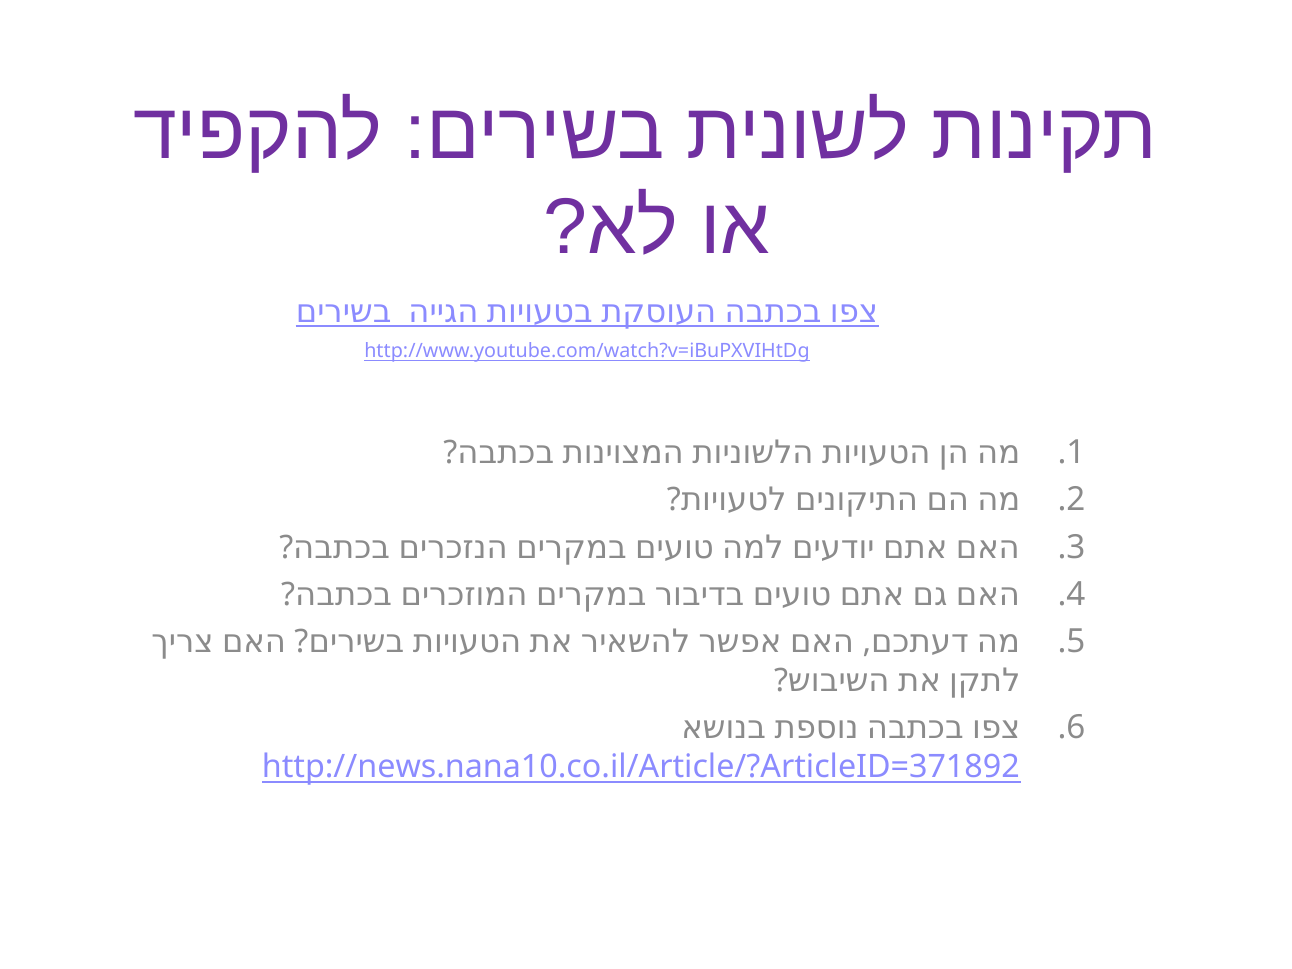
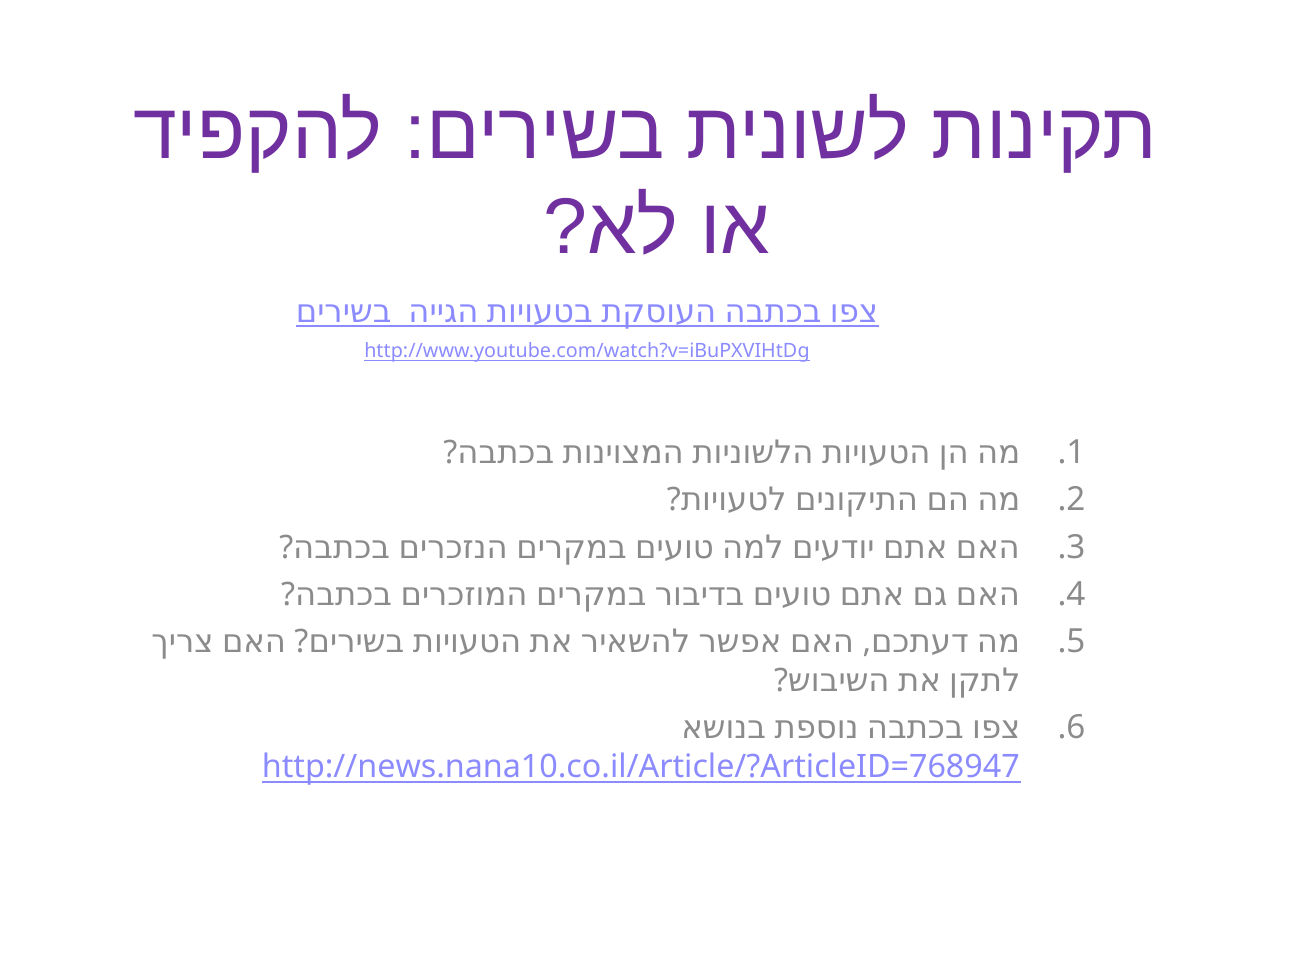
http://news.nana10.co.il/Article/?ArticleID=371892: http://news.nana10.co.il/Article/?ArticleID=371892 -> http://news.nana10.co.il/Article/?ArticleID=768947 (641, 767)
